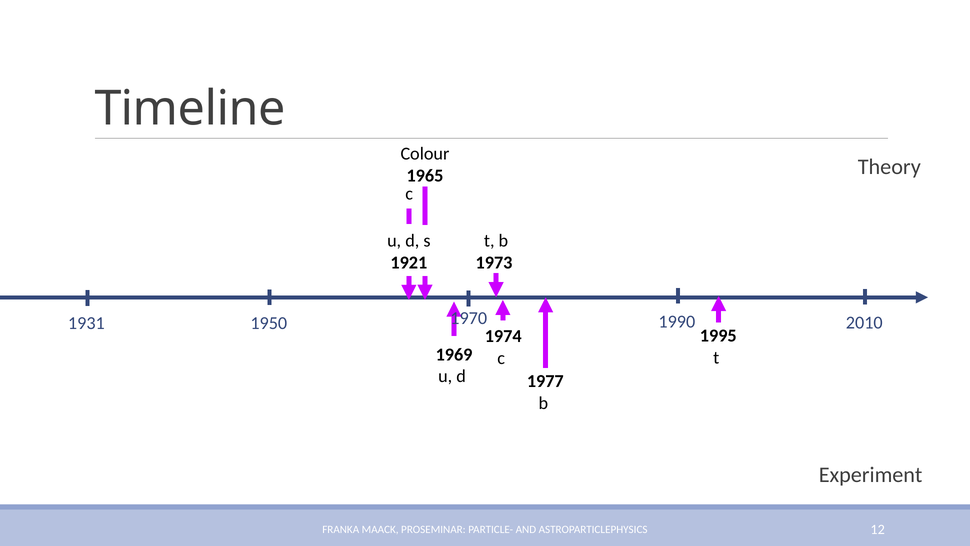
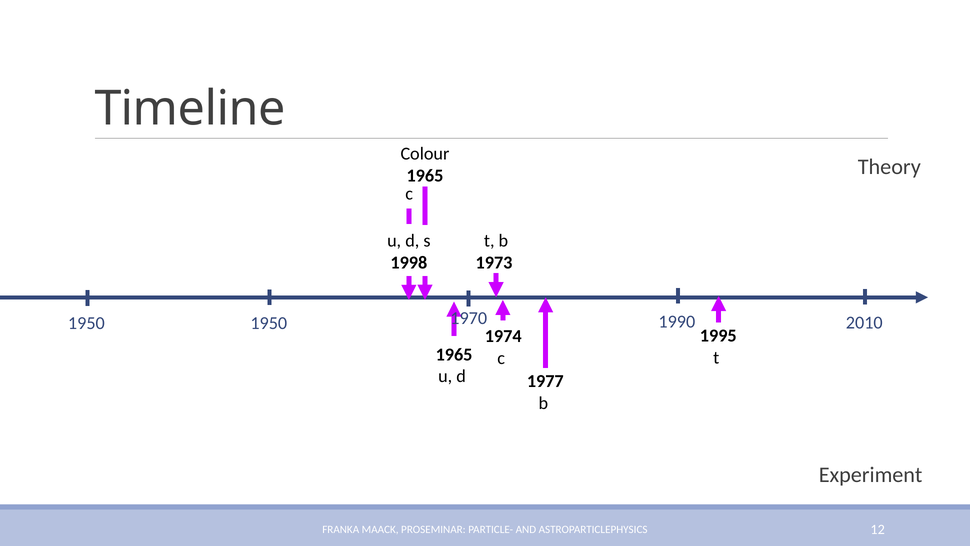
1921: 1921 -> 1998 (409, 263)
1931: 1931 -> 1950 (86, 323)
1969: 1969 -> 1965 (454, 354)
